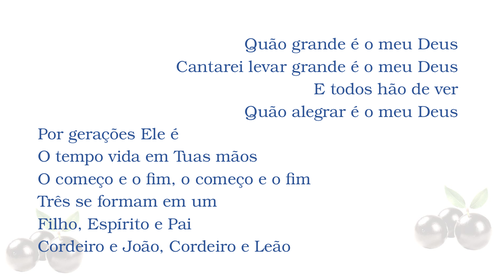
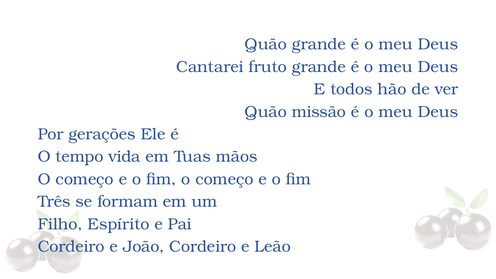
levar: levar -> fruto (268, 67)
alegrar: alegrar -> missão (319, 112)
